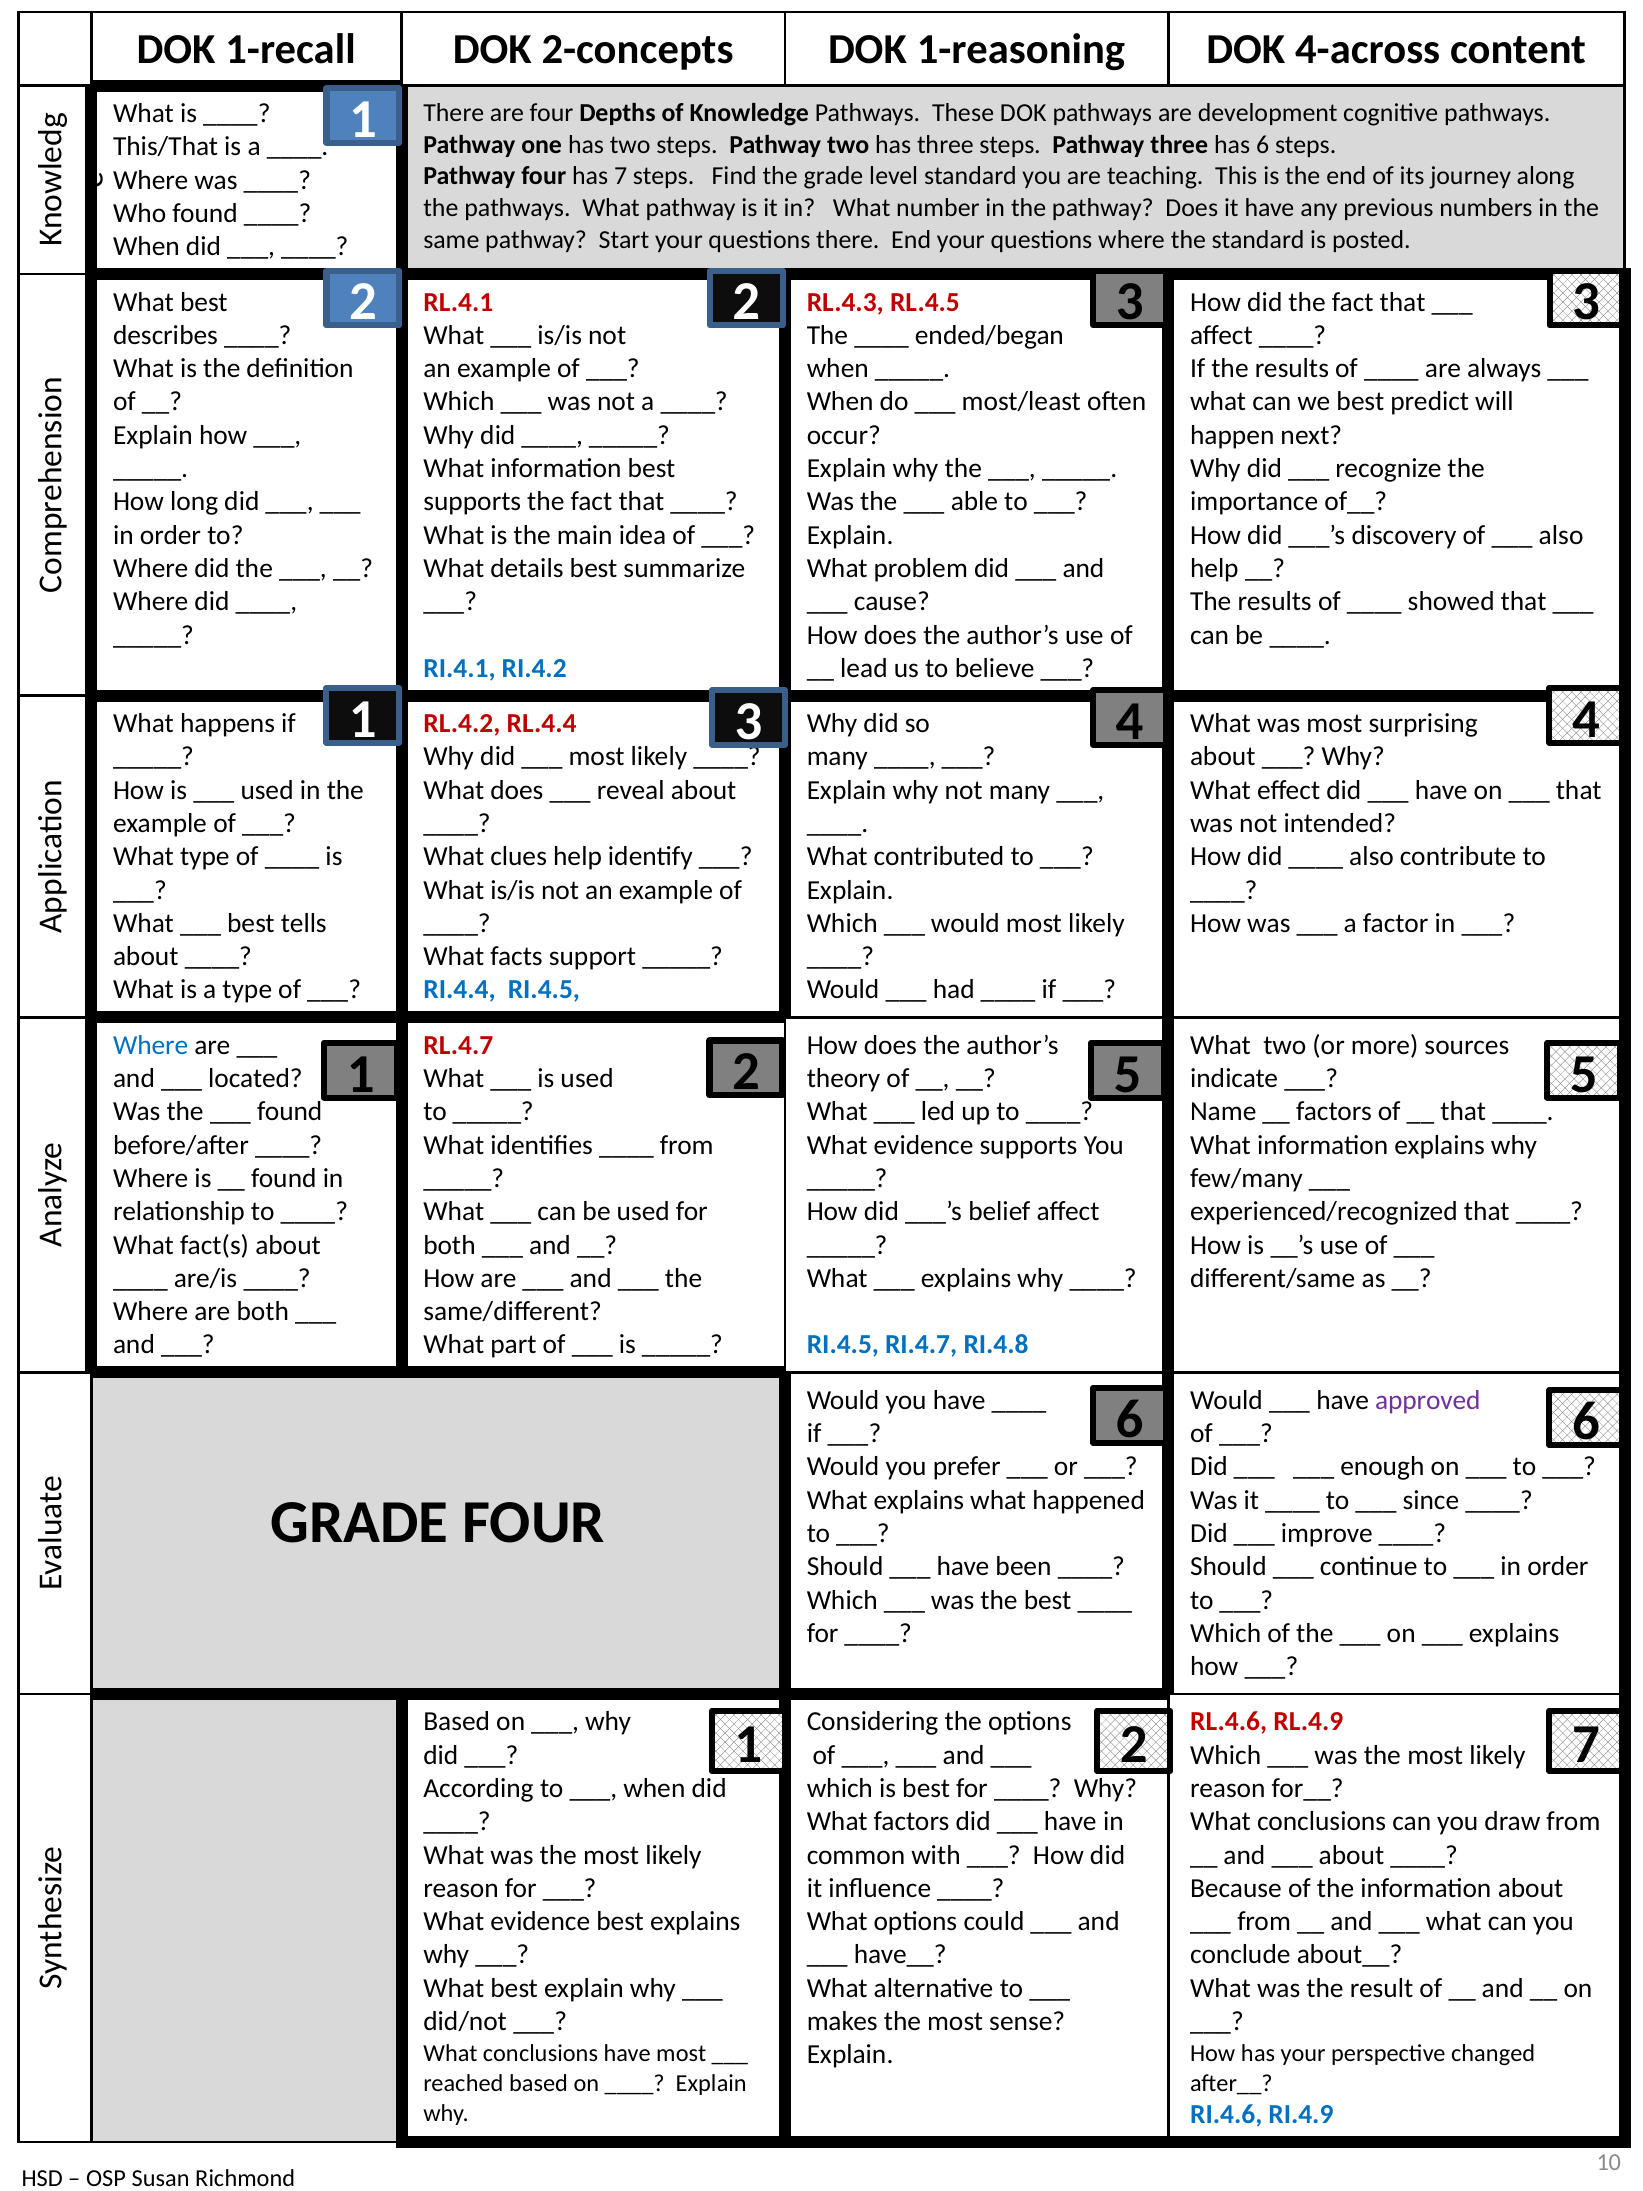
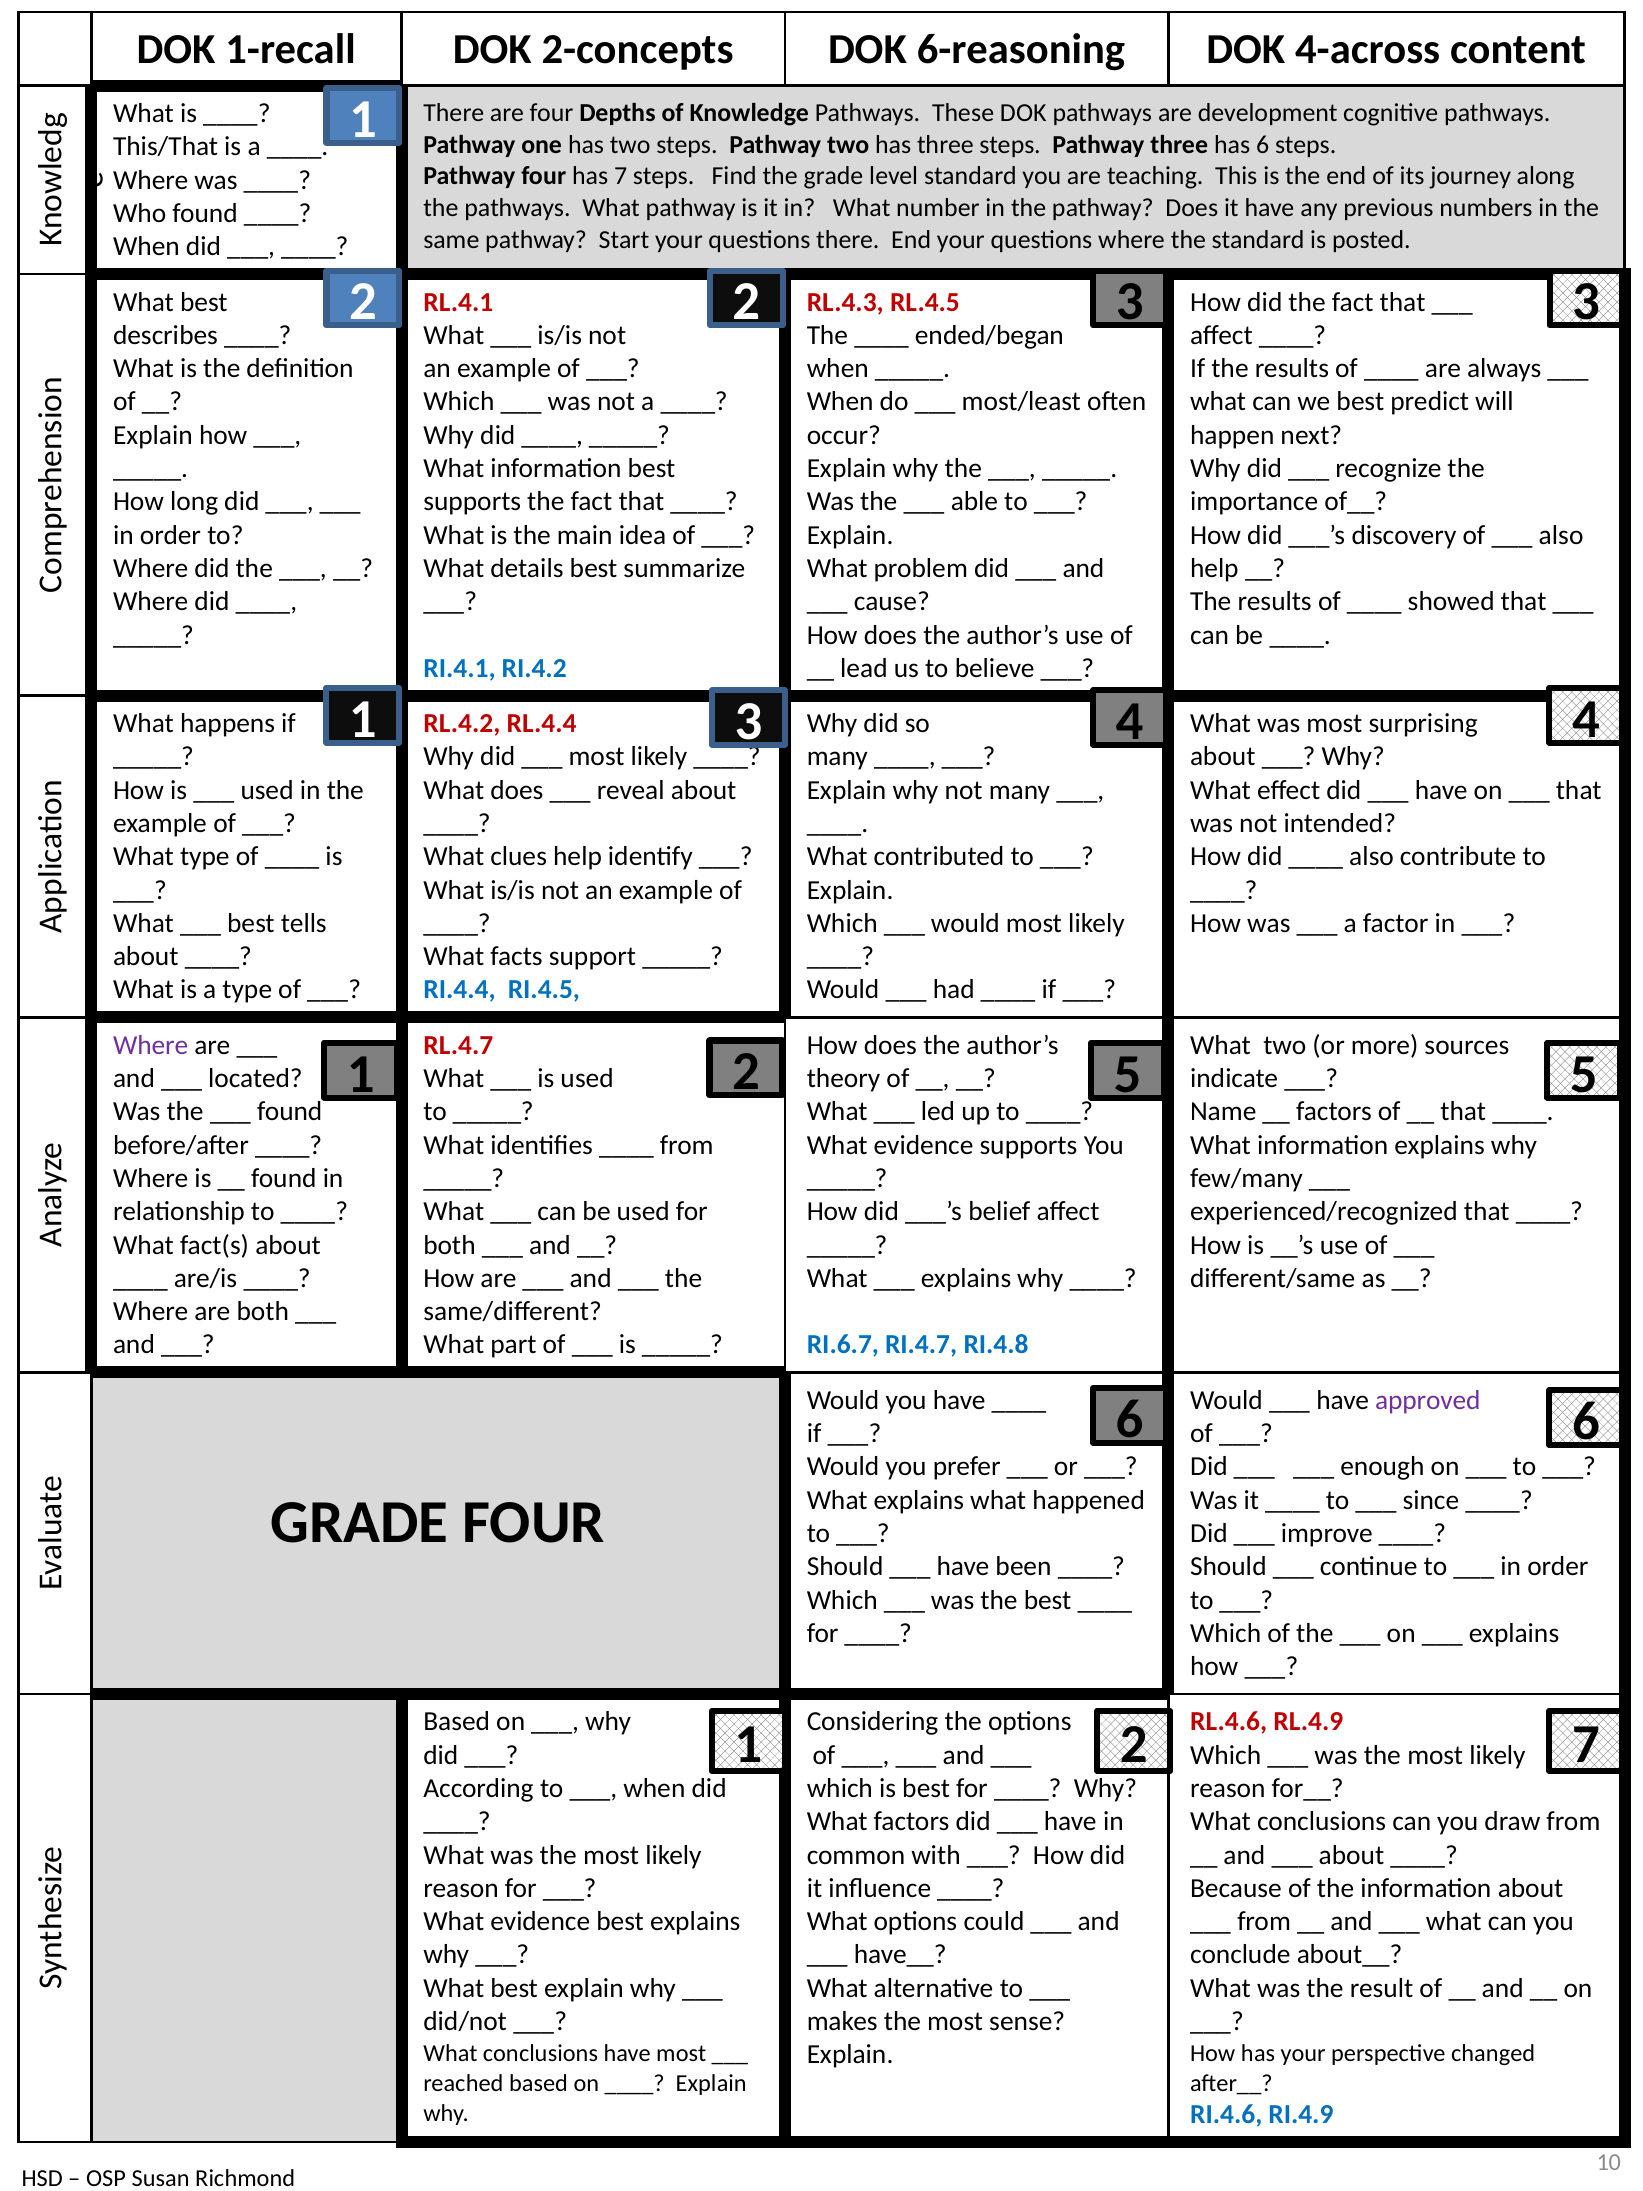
1-reasoning: 1-reasoning -> 6-reasoning (1021, 49)
Where colour: blue -> purple (151, 1045)
RI.4.5: RI.4.5 -> RI.6.7 (843, 1345)
